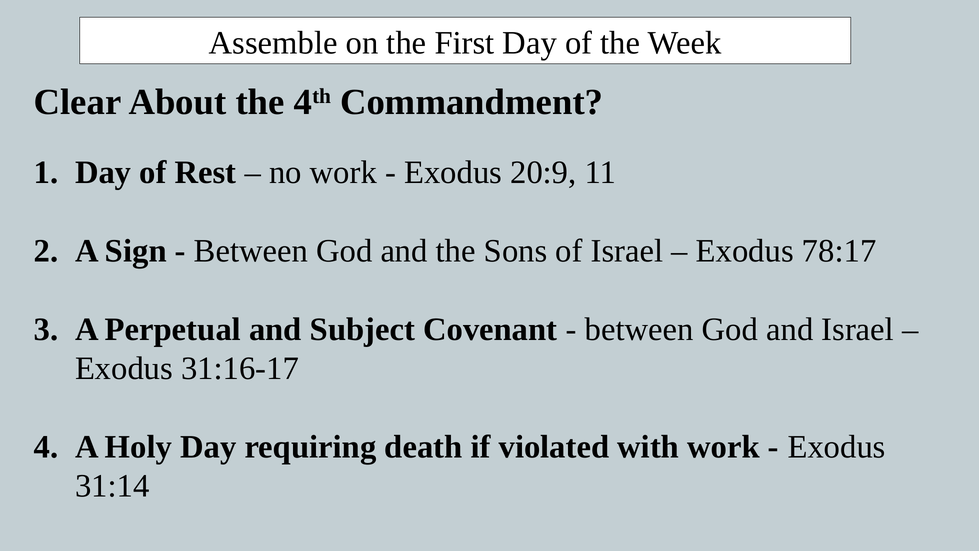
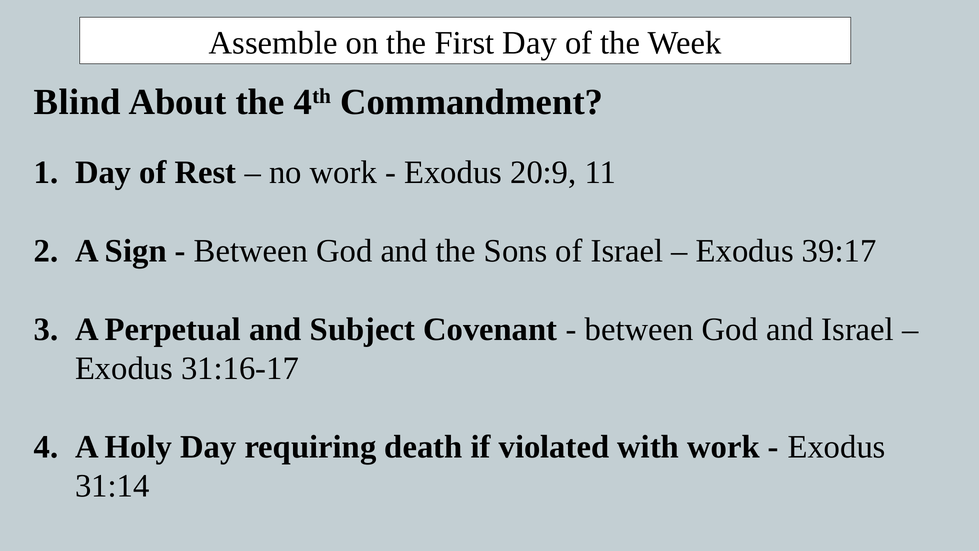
Clear: Clear -> Blind (77, 102)
78:17: 78:17 -> 39:17 (839, 251)
